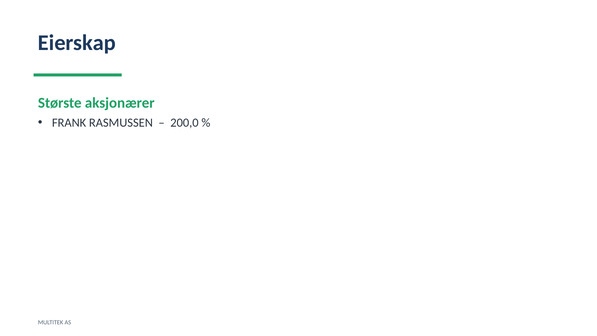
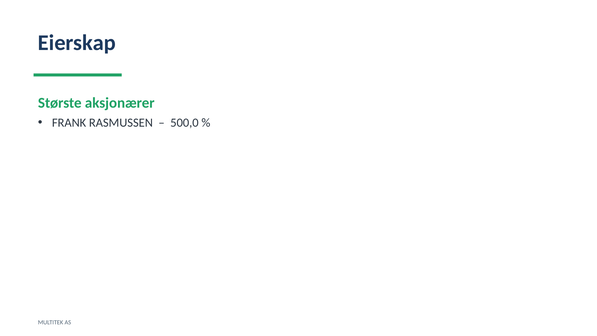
200,0: 200,0 -> 500,0 (184, 123)
